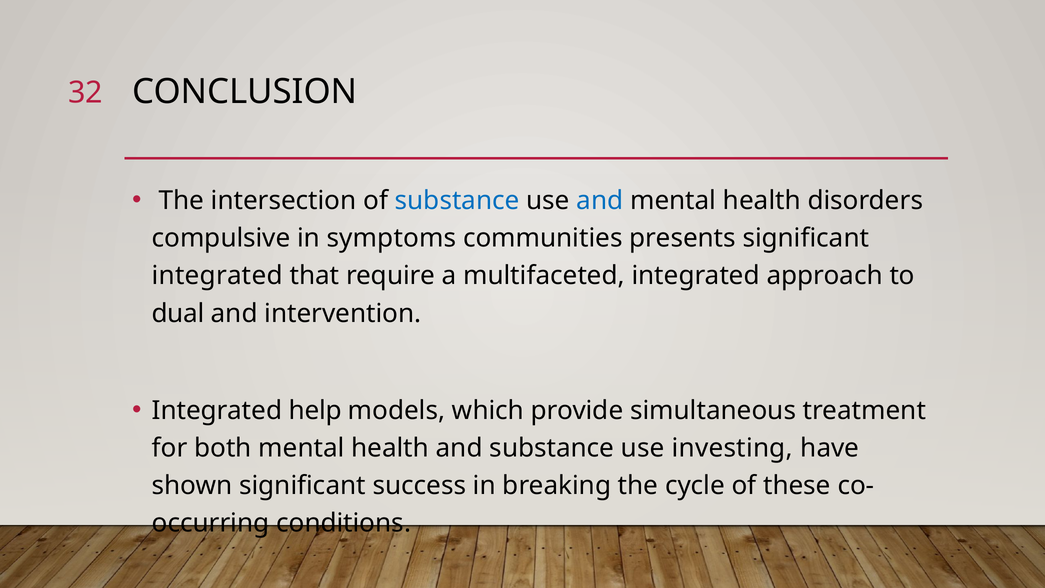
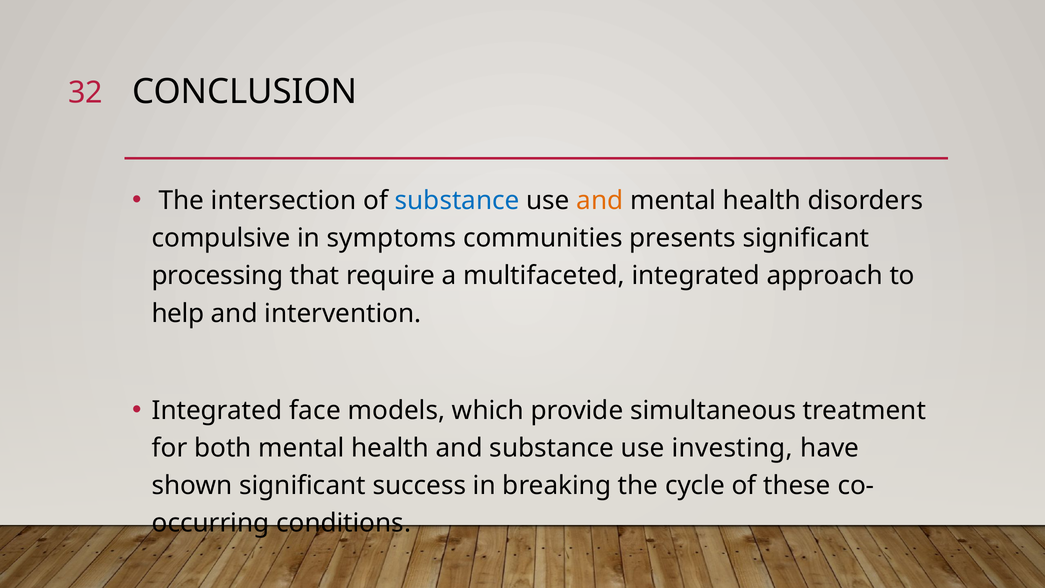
and colour: blue -> orange (600, 200)
integrated: integrated -> processing (217, 276)
dual: dual -> help (178, 313)
help: help -> face (315, 410)
